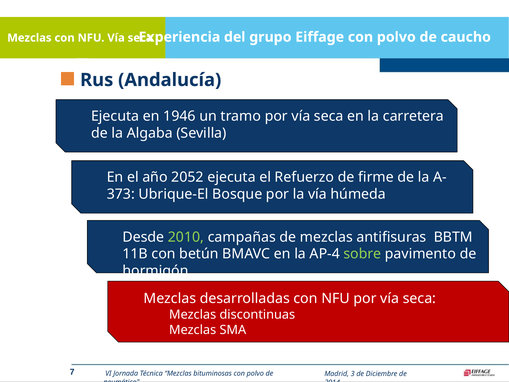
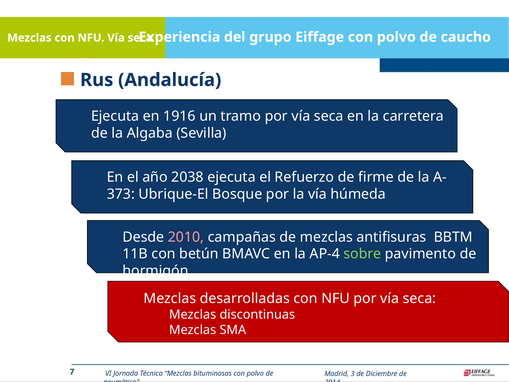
1946: 1946 -> 1916 (179, 116)
2052: 2052 -> 2038 (188, 177)
2010 colour: light green -> pink (186, 237)
